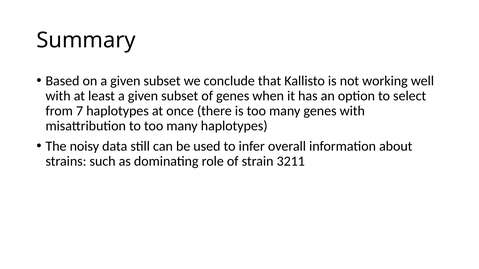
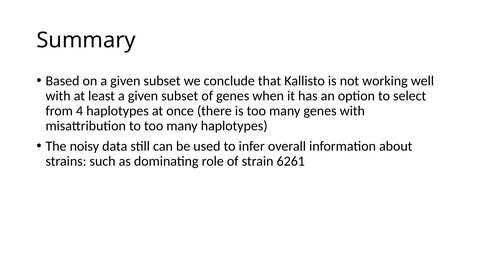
7: 7 -> 4 (80, 111)
3211: 3211 -> 6261 (291, 161)
